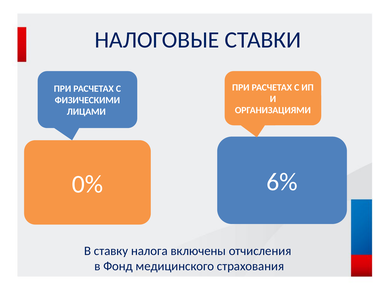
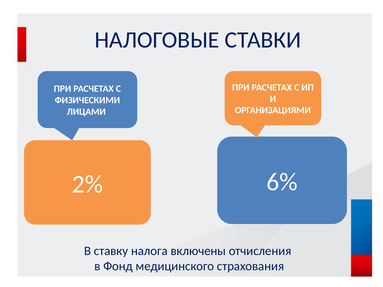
0%: 0% -> 2% (87, 184)
